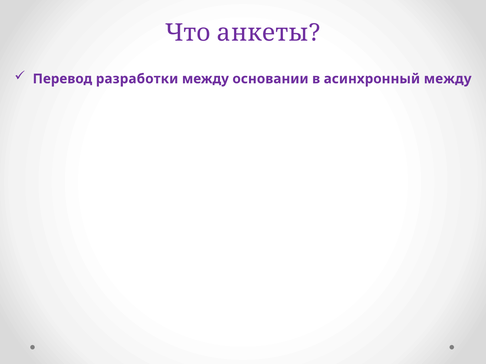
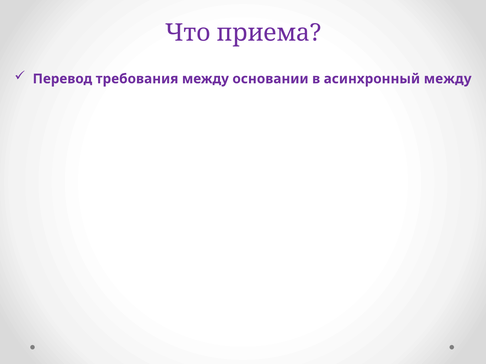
анкеты: анкеты -> приема (269, 33)
разработки: разработки -> требования (137, 79)
